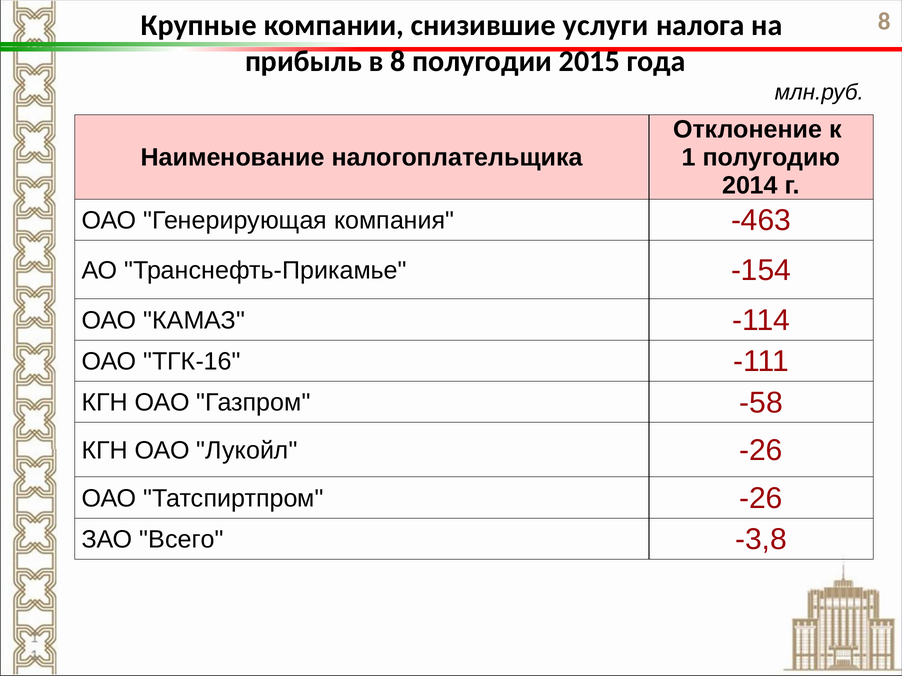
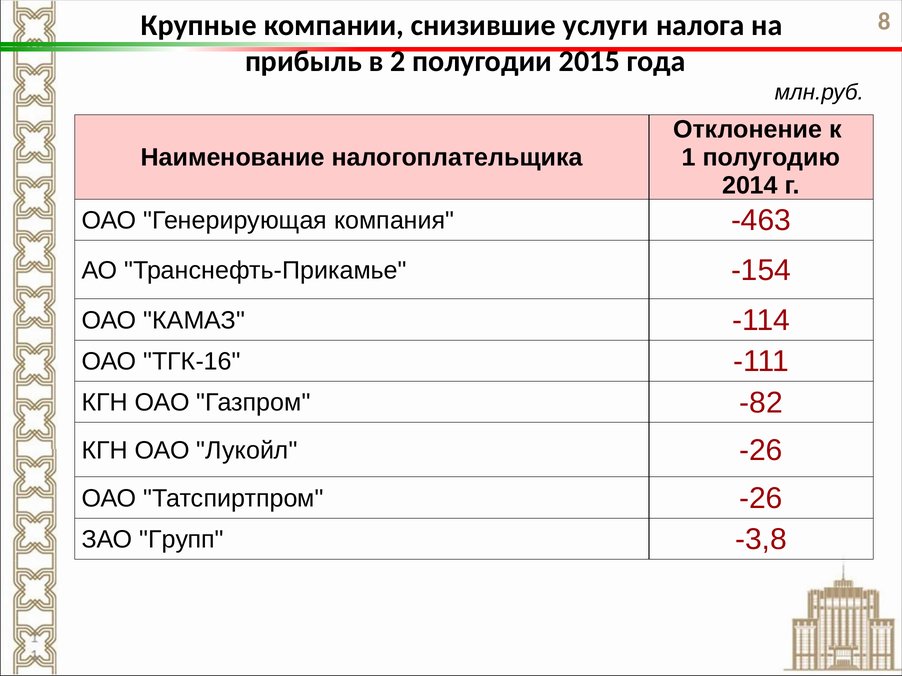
в 8: 8 -> 2 (398, 61)
-58: -58 -> -82 (761, 403)
Всего: Всего -> Групп (182, 540)
